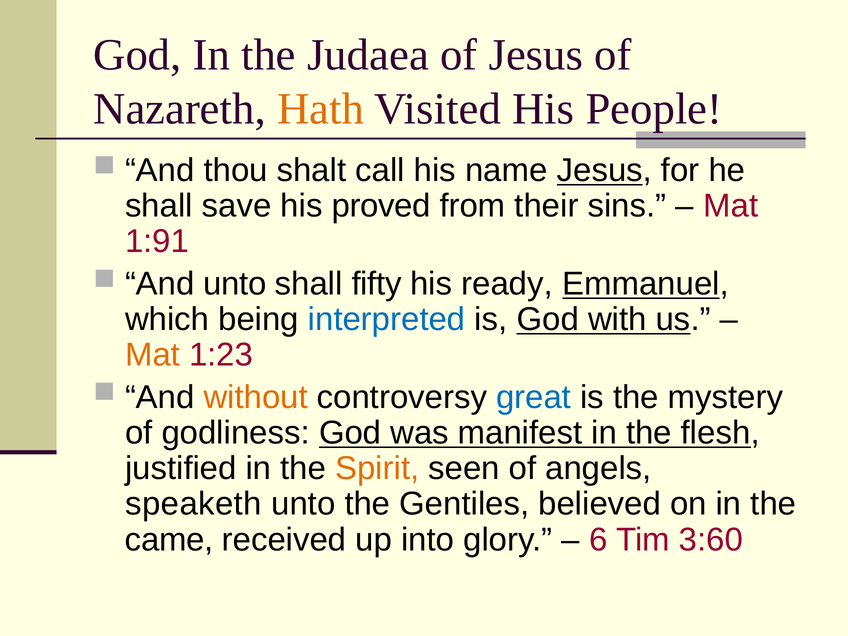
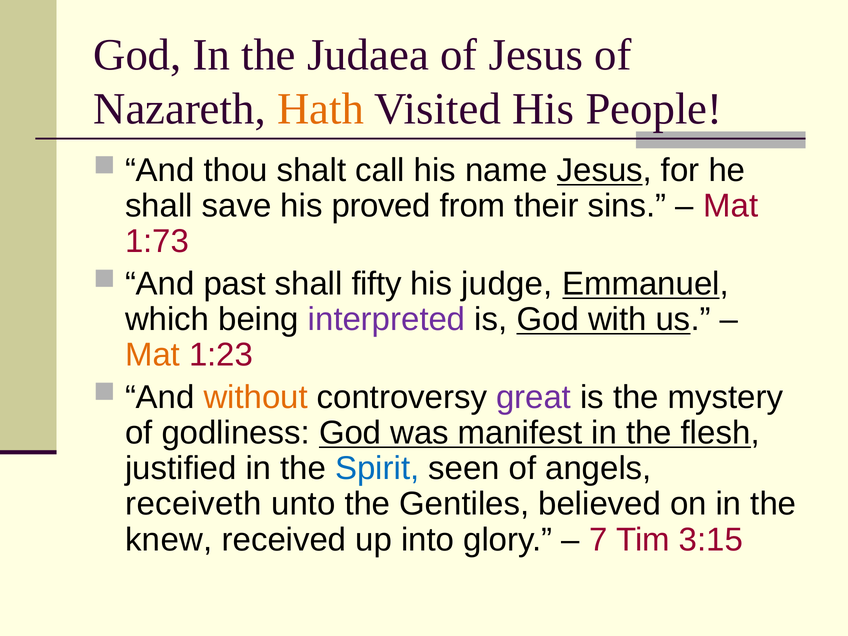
1:91: 1:91 -> 1:73 (157, 242)
And unto: unto -> past (235, 284)
ready: ready -> judge (507, 284)
interpreted colour: blue -> purple (387, 319)
great colour: blue -> purple (534, 397)
Spirit colour: orange -> blue (377, 468)
speaketh: speaketh -> receiveth (194, 504)
came: came -> knew (169, 540)
6: 6 -> 7 (599, 540)
3:60: 3:60 -> 3:15 (711, 540)
